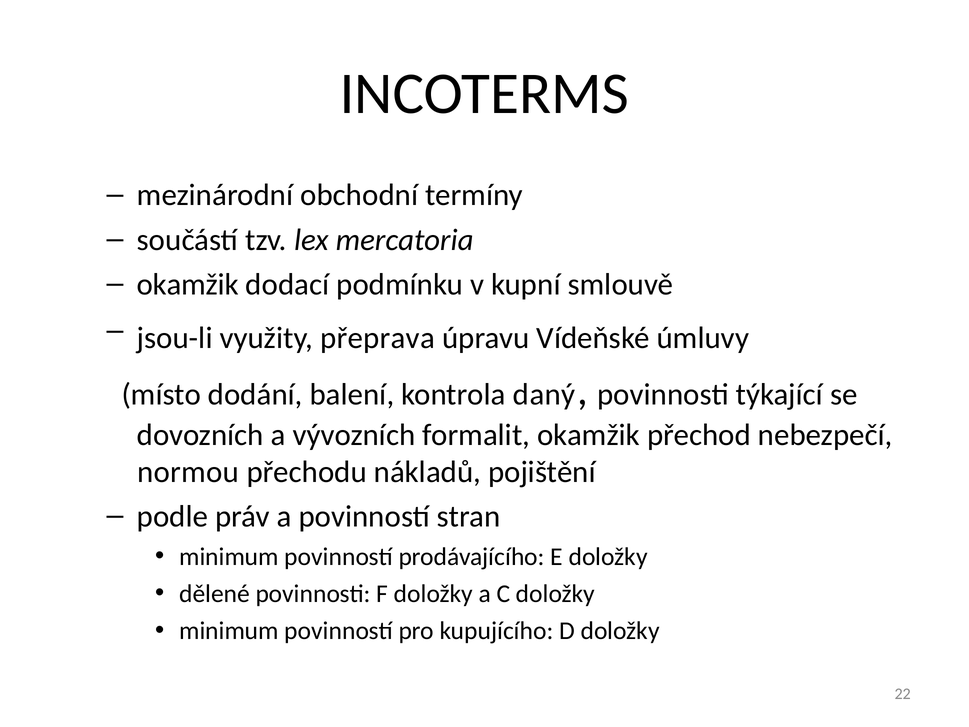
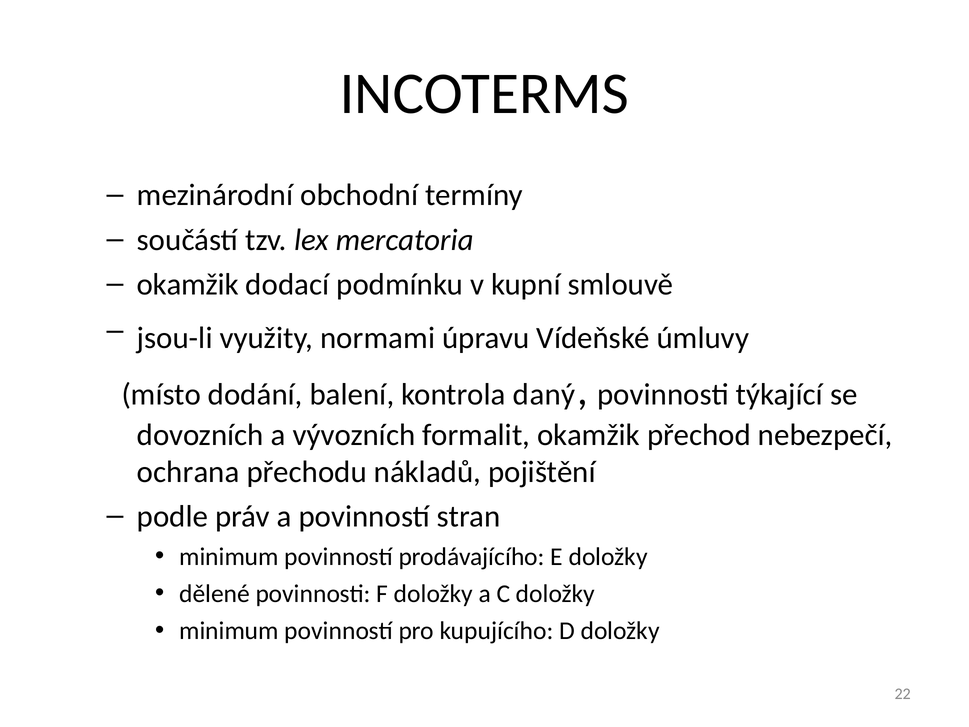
přeprava: přeprava -> normami (378, 338)
normou: normou -> ochrana (188, 472)
